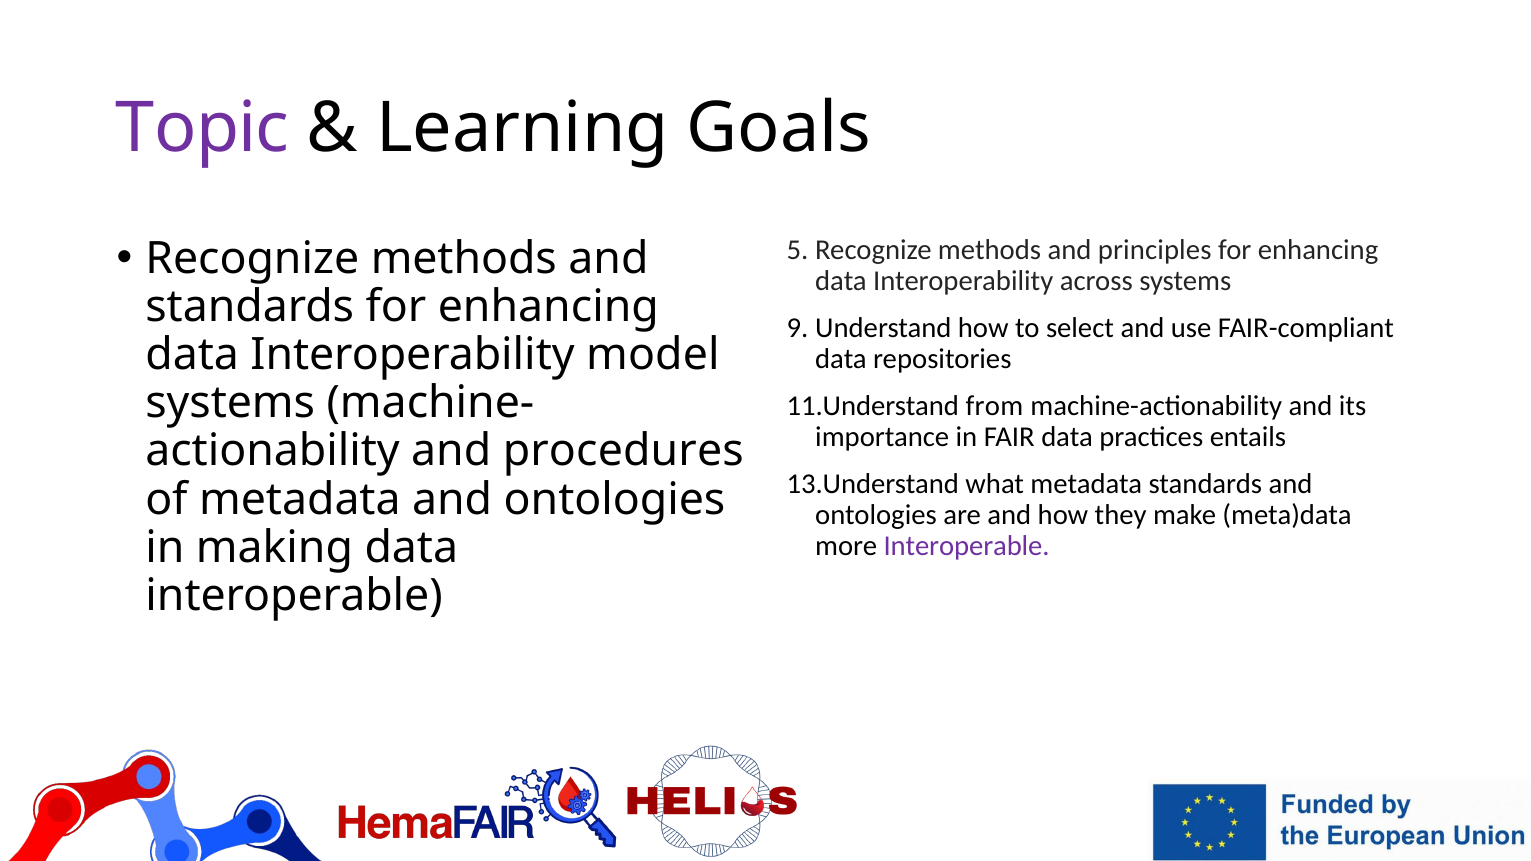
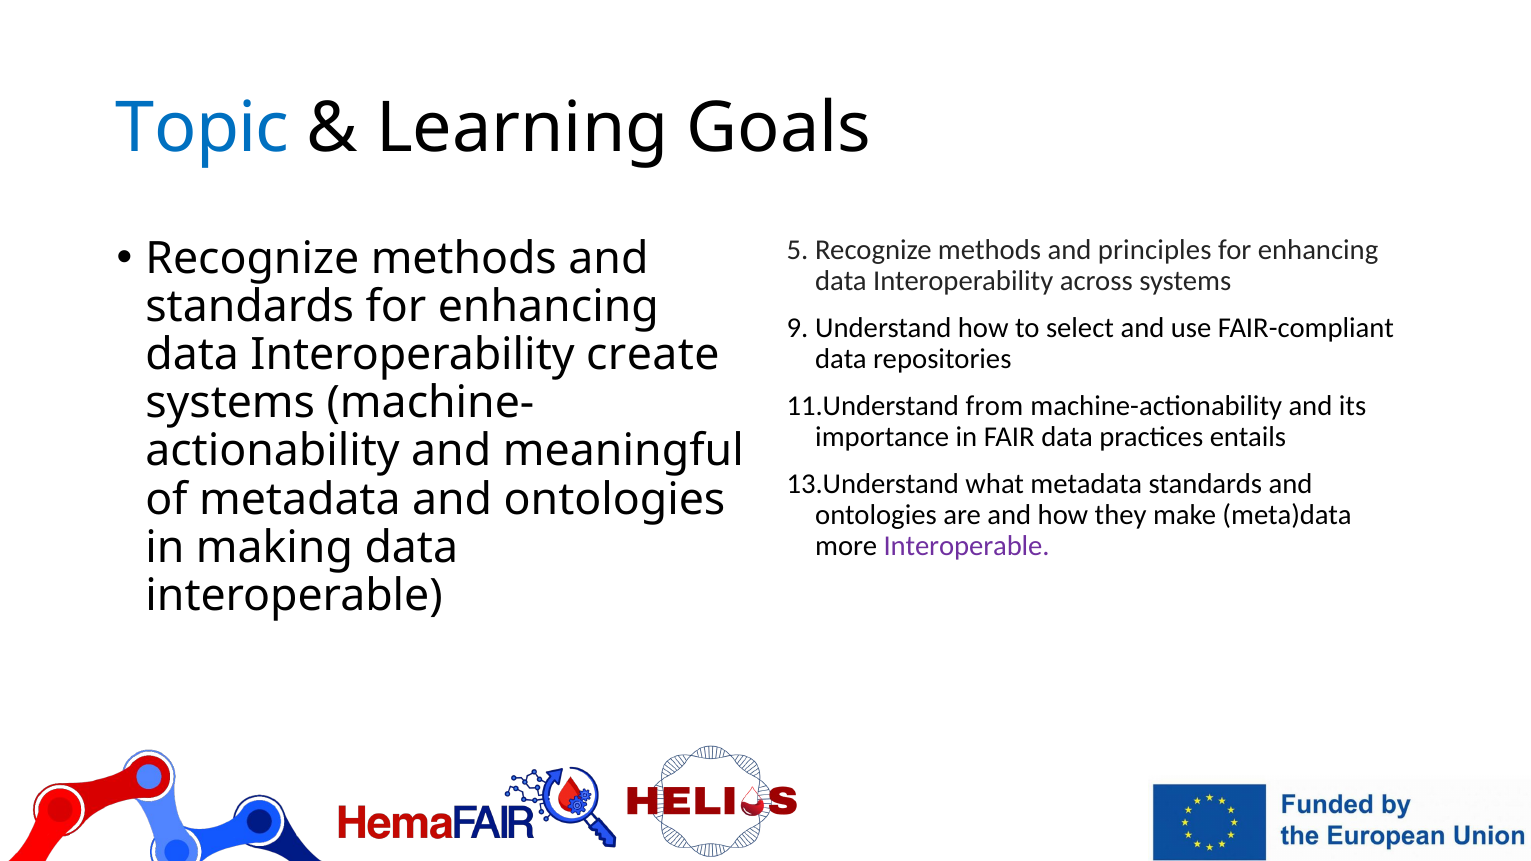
Topic colour: purple -> blue (203, 129)
model: model -> create (653, 355)
procedures: procedures -> meaningful (623, 451)
